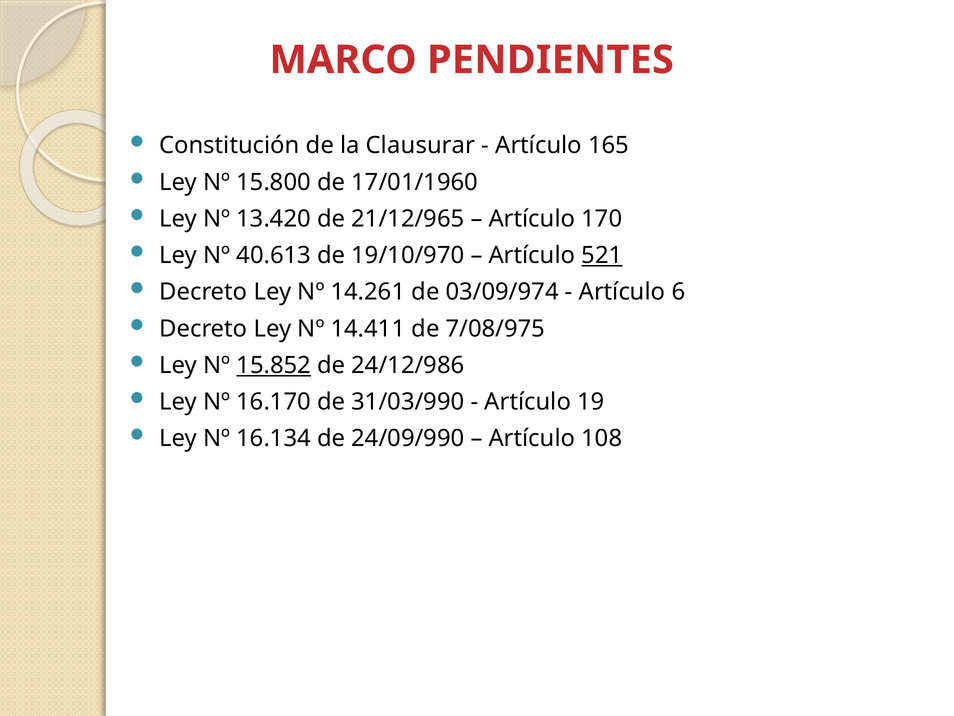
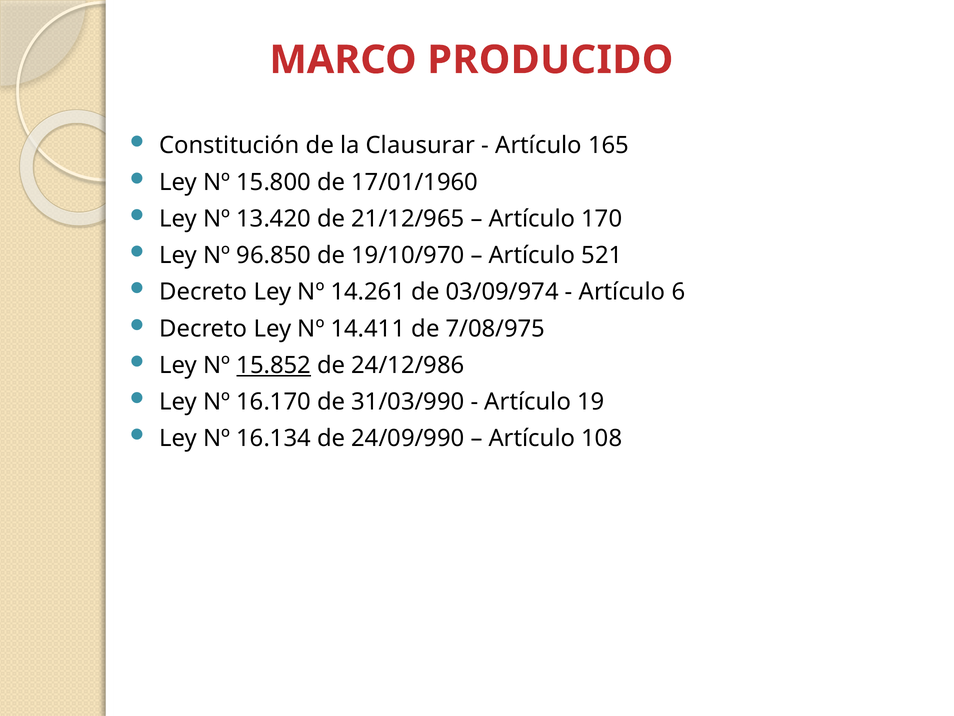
PENDIENTES: PENDIENTES -> PRODUCIDO (550, 60)
40.613: 40.613 -> 96.850 (274, 255)
521 underline: present -> none (602, 255)
